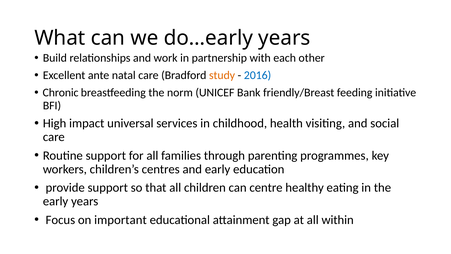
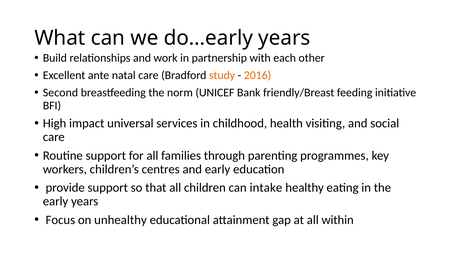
2016 colour: blue -> orange (258, 75)
Chronic: Chronic -> Second (60, 93)
centre: centre -> intake (266, 187)
important: important -> unhealthy (120, 220)
